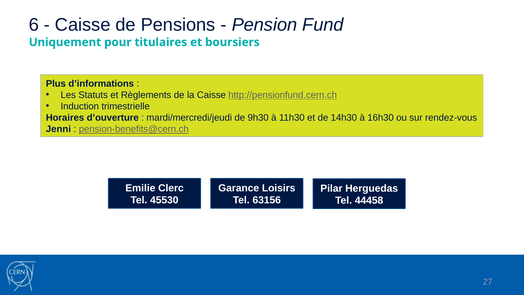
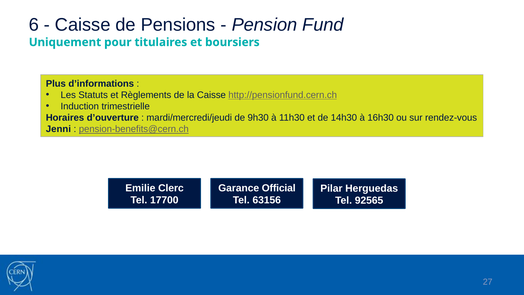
Loisirs: Loisirs -> Official (279, 188)
45530: 45530 -> 17700 (164, 200)
44458: 44458 -> 92565 (369, 200)
